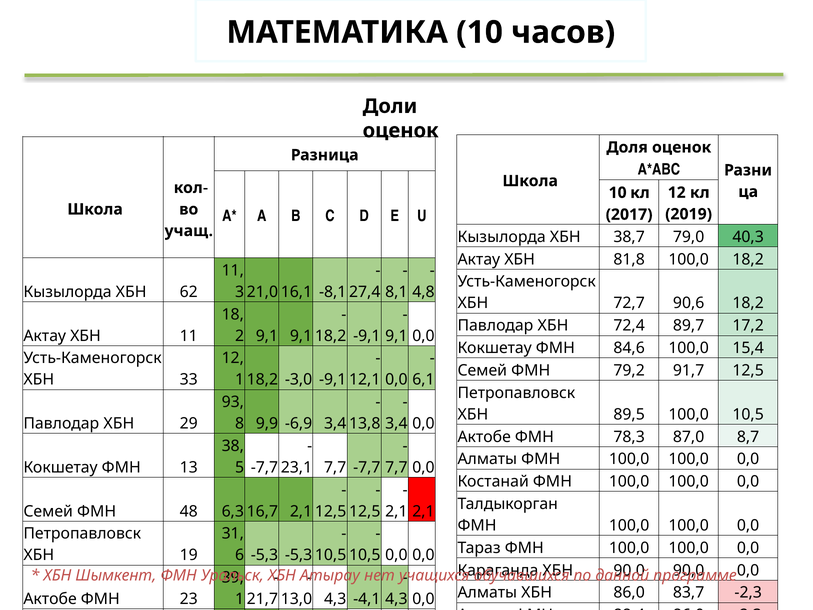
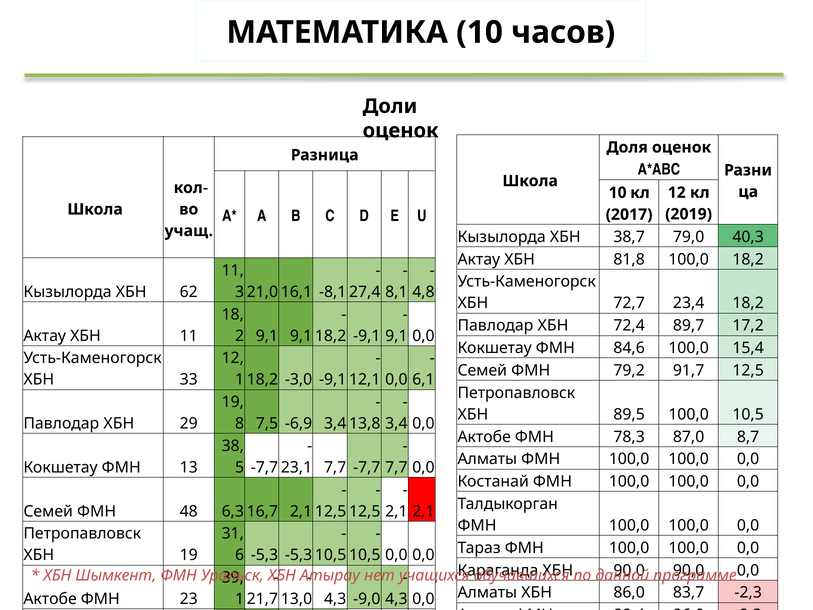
90,6: 90,6 -> 23,4 (689, 303)
93: 93 -> 19 (233, 402)
9,9: 9,9 -> 7,5 (267, 423)
-4,1: -4,1 -> -9,0 (367, 599)
